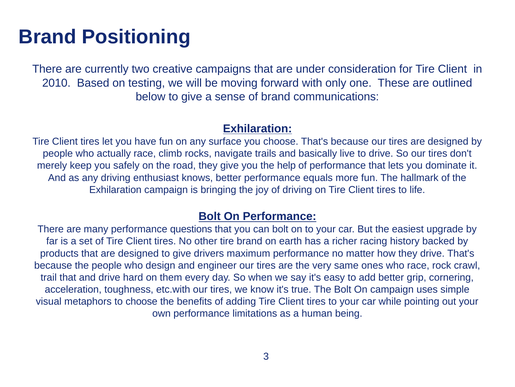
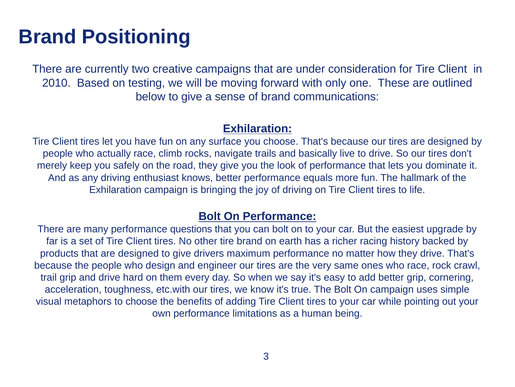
help: help -> look (286, 165)
trail that: that -> grip (68, 277)
